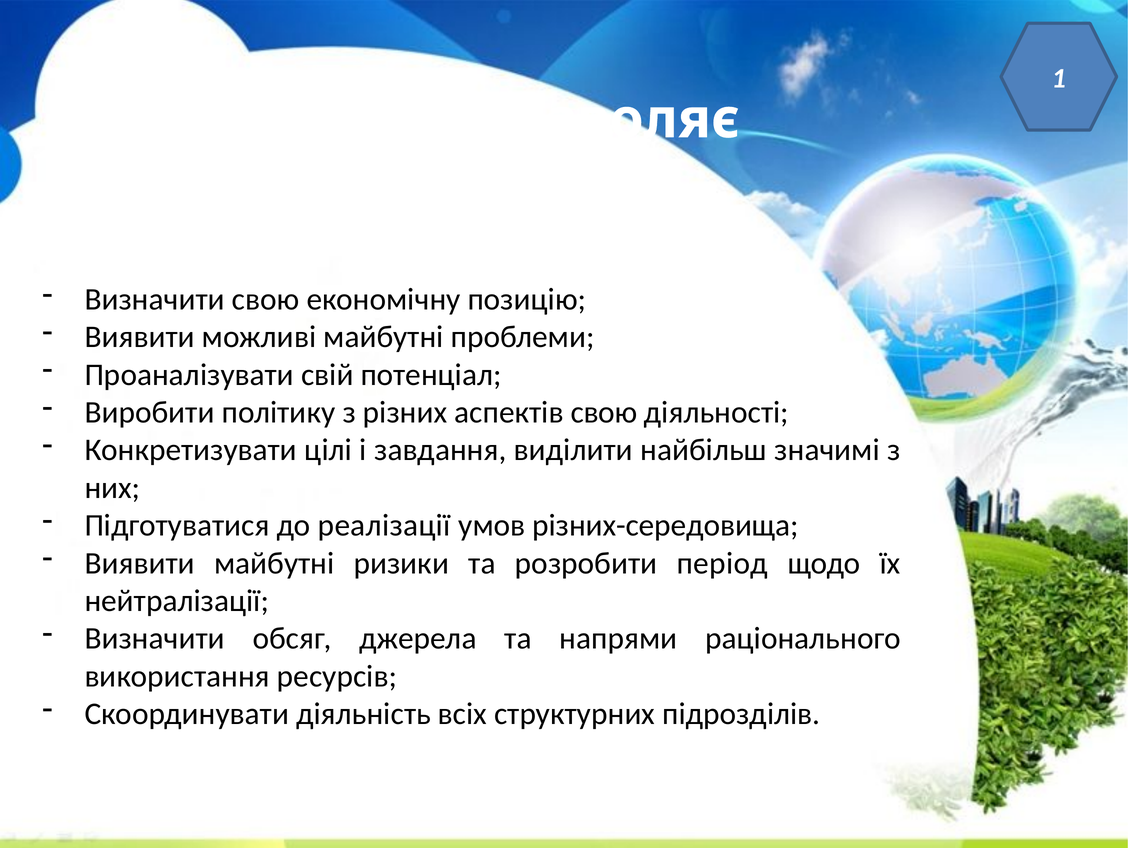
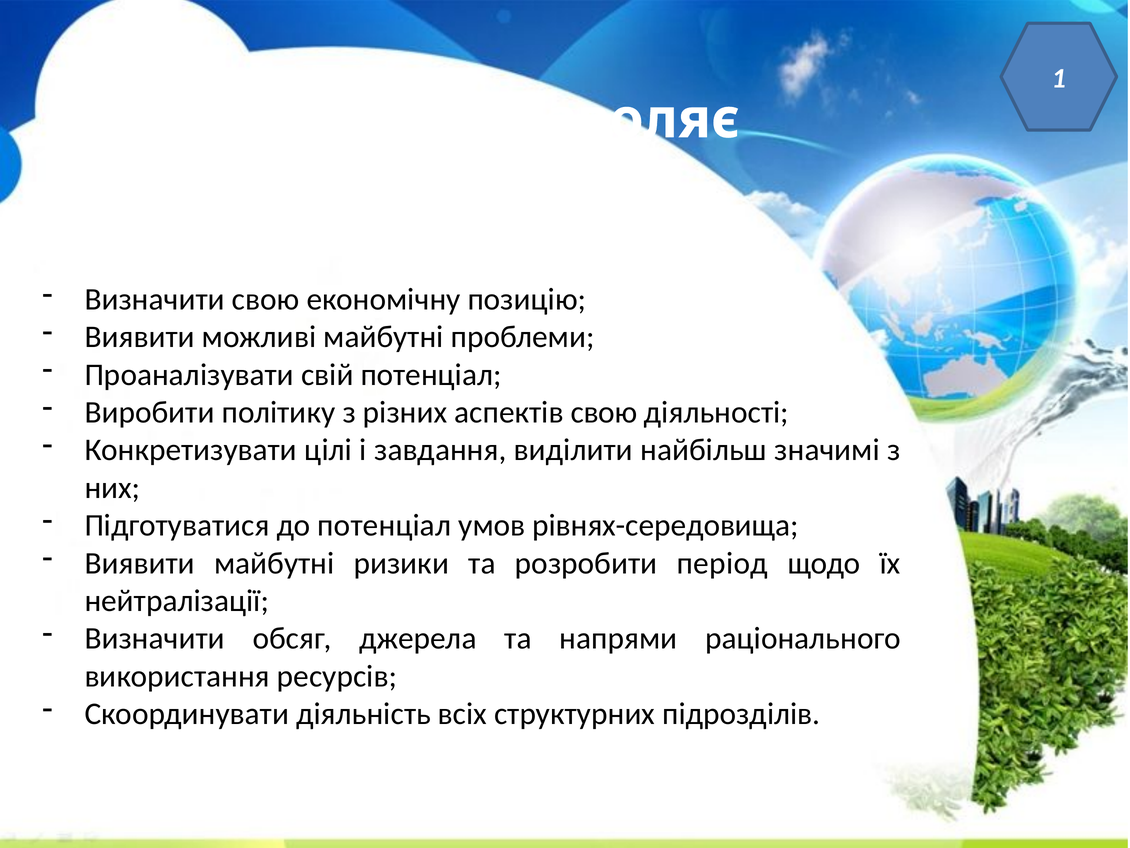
до реалізації: реалізації -> потенціал (384, 525)
різних-середовища: різних-середовища -> рівнях-середовища (666, 525)
